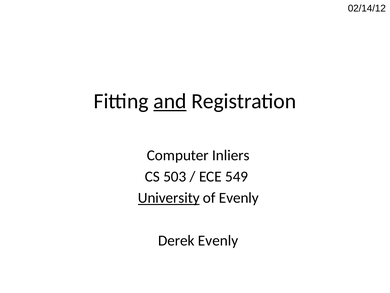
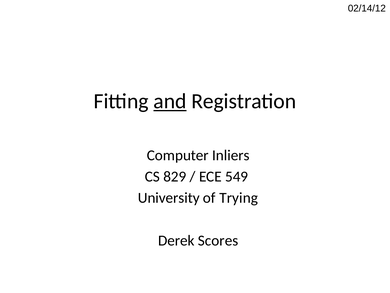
503: 503 -> 829 (175, 176)
University underline: present -> none (169, 198)
of Evenly: Evenly -> Trying (239, 198)
Derek Evenly: Evenly -> Scores (218, 240)
